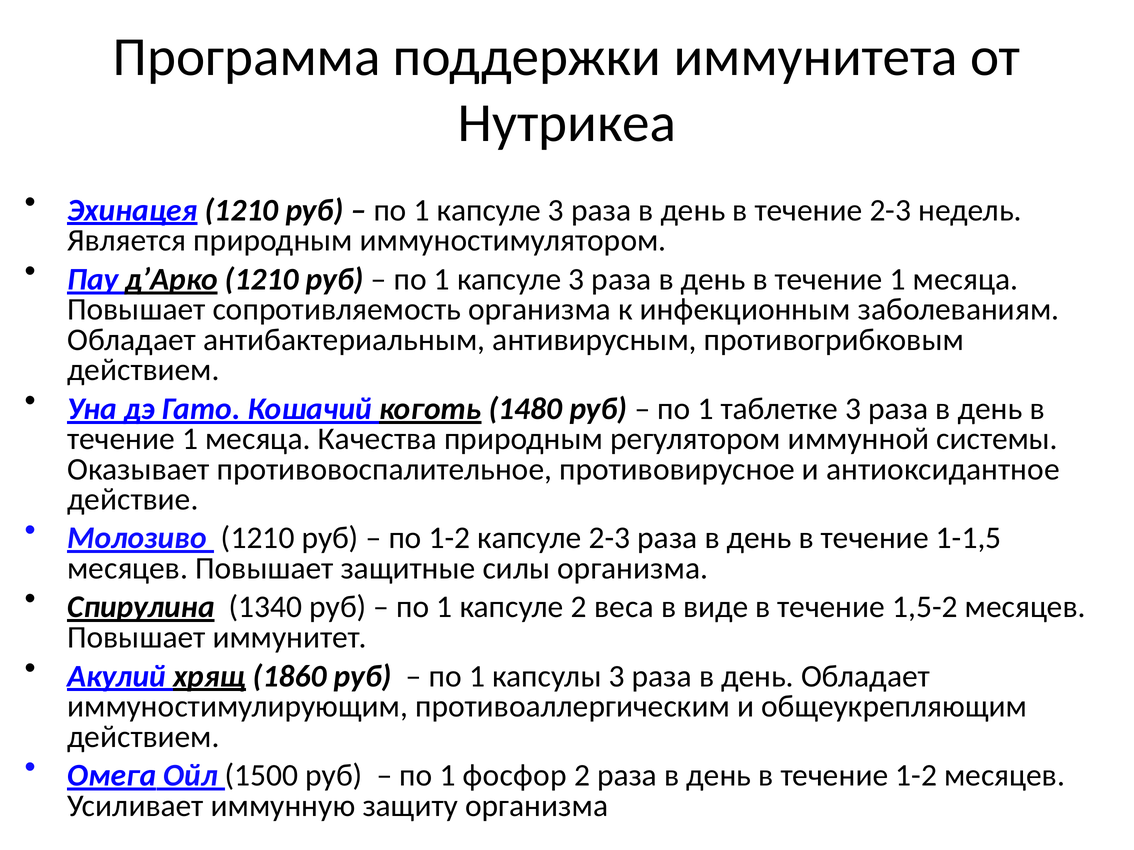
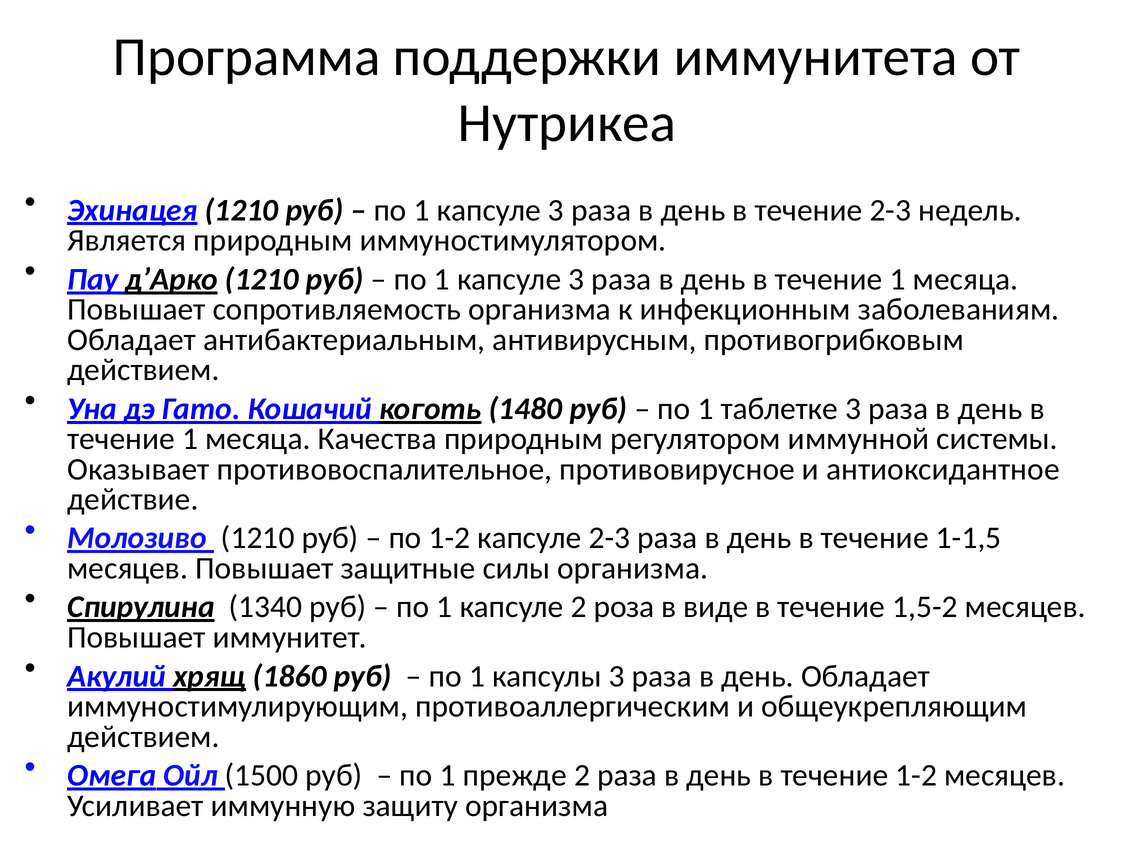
веса: веса -> роза (624, 607)
фосфор: фосфор -> прежде (515, 776)
